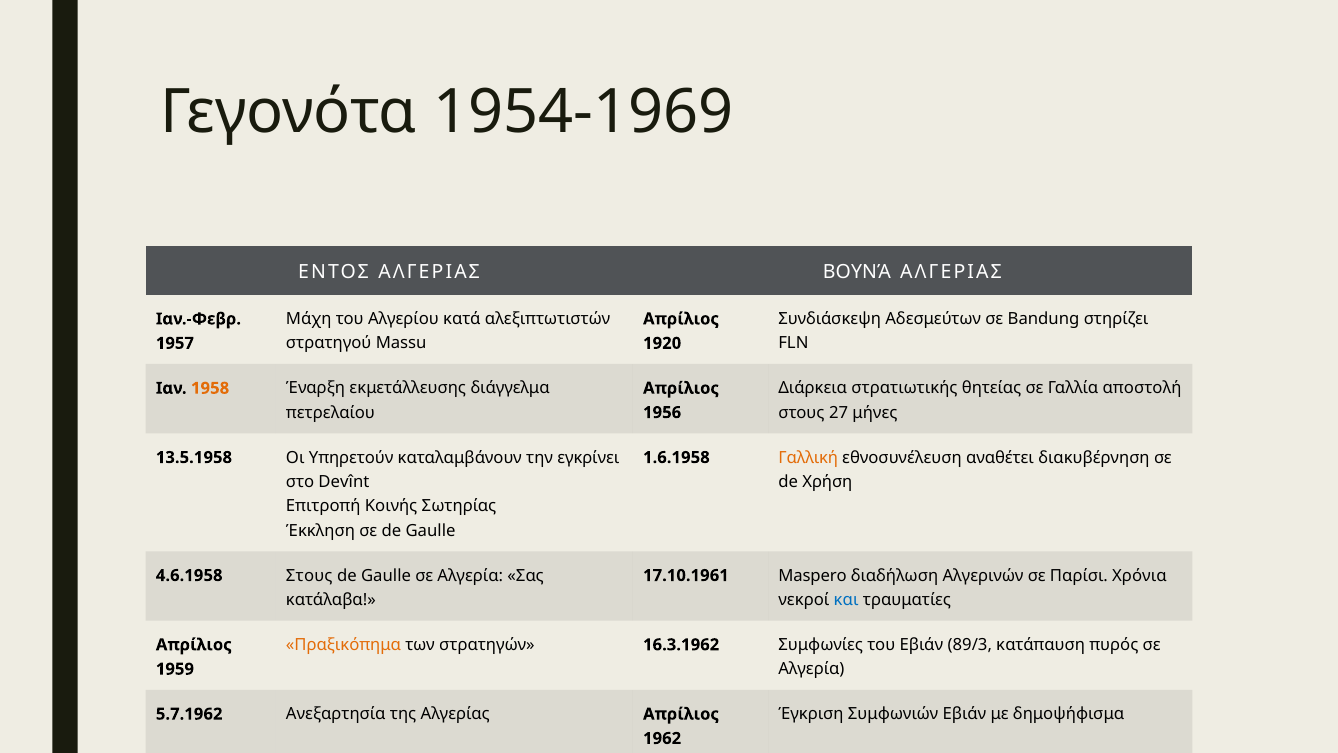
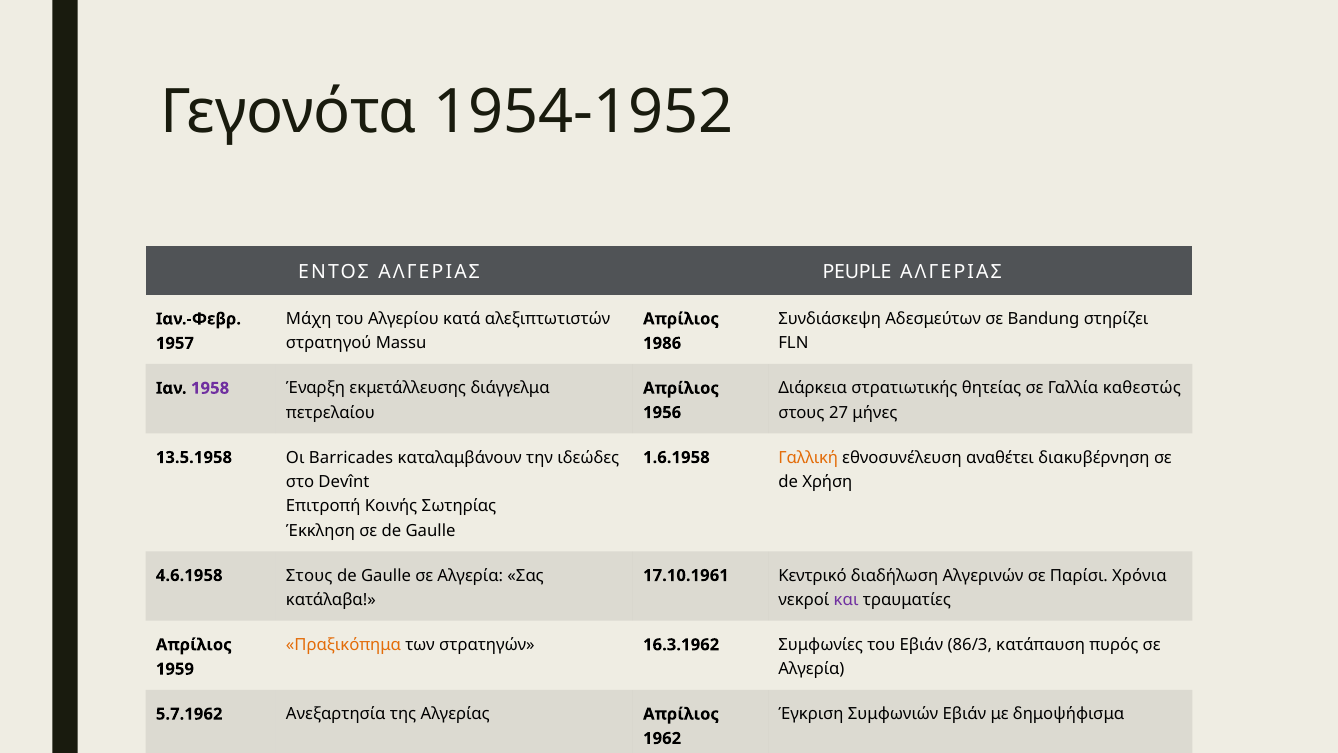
1954-1969: 1954-1969 -> 1954-1952 (583, 113)
ΒΟΥΝΆ: ΒΟΥΝΆ -> PEUPLE (857, 272)
1920: 1920 -> 1986 (662, 343)
αποστολή: αποστολή -> καθεστώς (1142, 388)
1958 colour: orange -> purple (210, 388)
Υπηρετούν: Υπηρετούν -> Barricades (351, 457)
εγκρίνει: εγκρίνει -> ιδεώδες (588, 457)
Maspero: Maspero -> Κεντρικό (813, 575)
και colour: blue -> purple (846, 600)
89/3: 89/3 -> 86/3 (970, 644)
